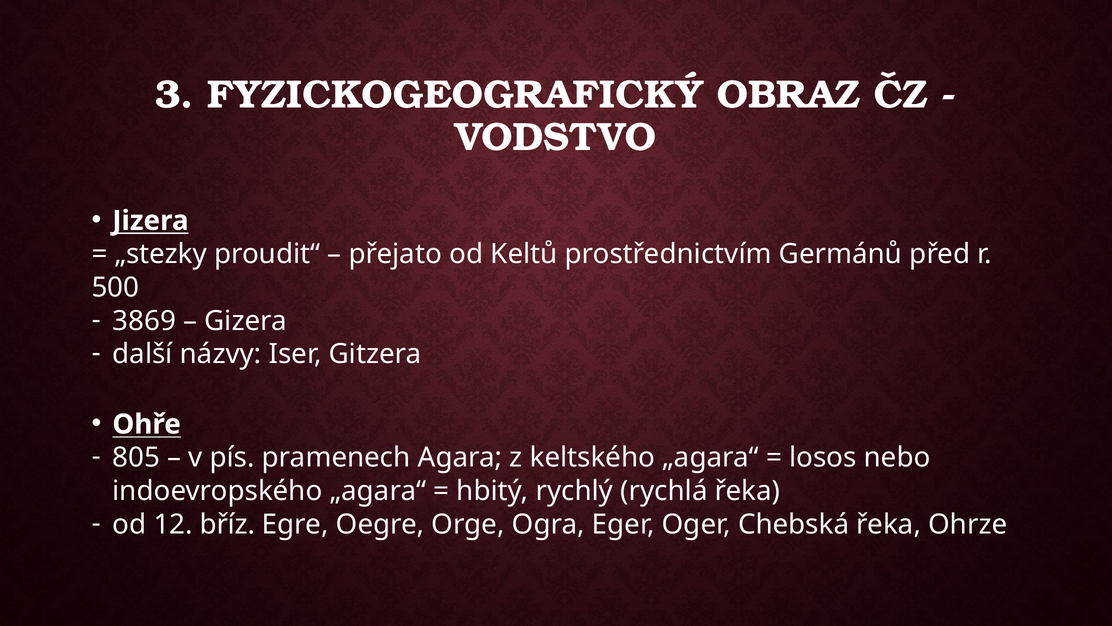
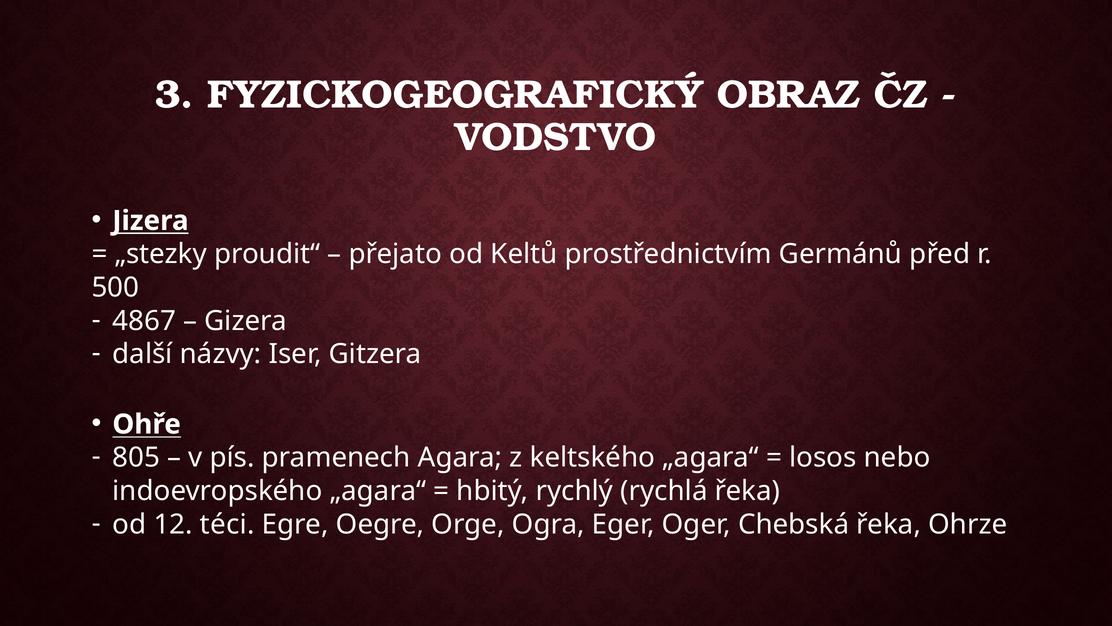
3869: 3869 -> 4867 (144, 321)
bříz: bříz -> téci (227, 524)
